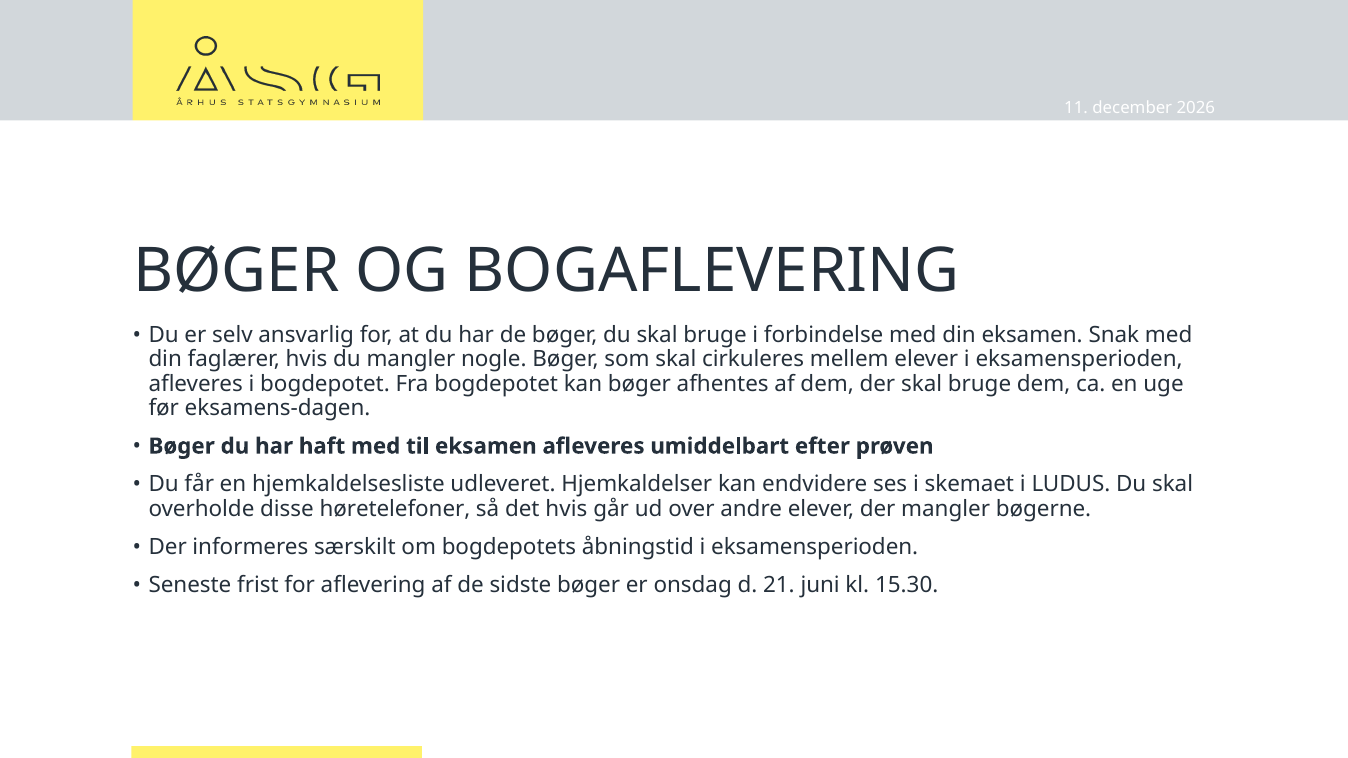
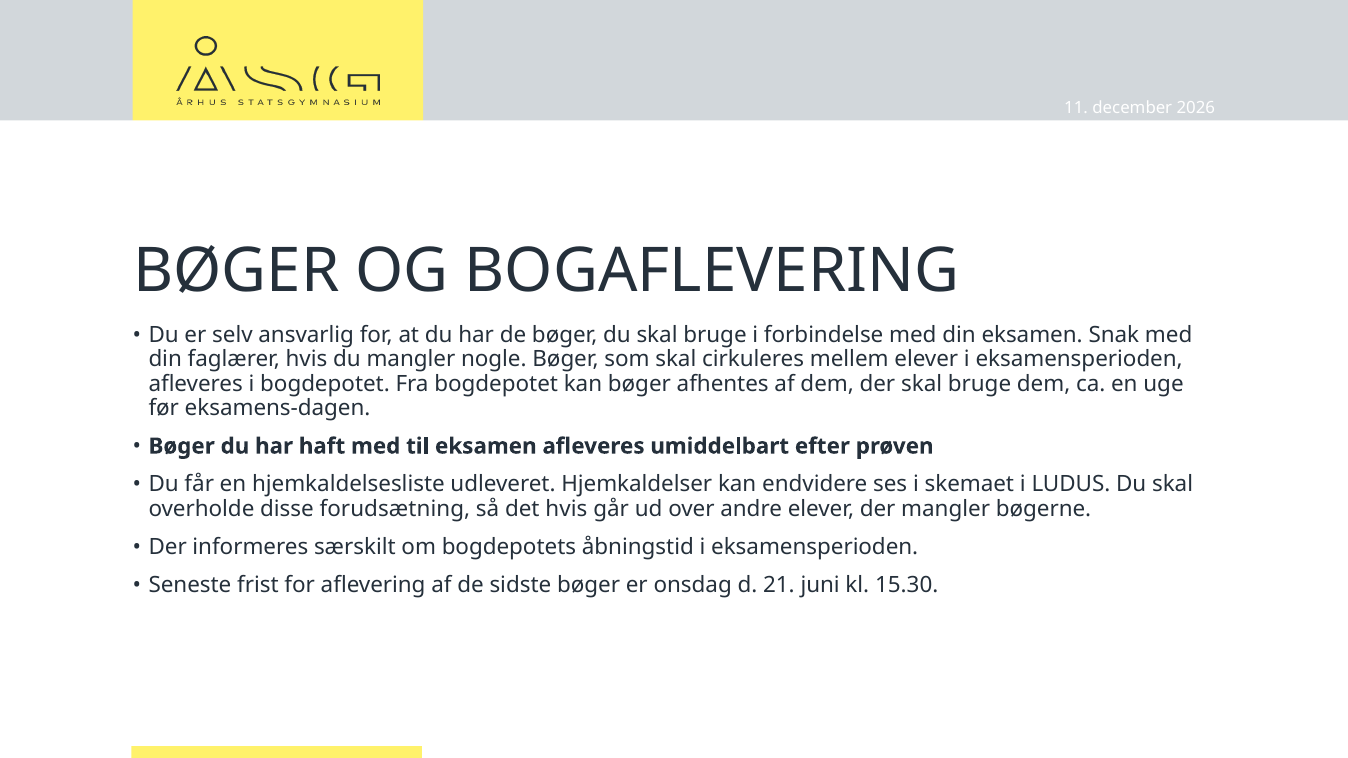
høretelefoner: høretelefoner -> forudsætning (395, 509)
